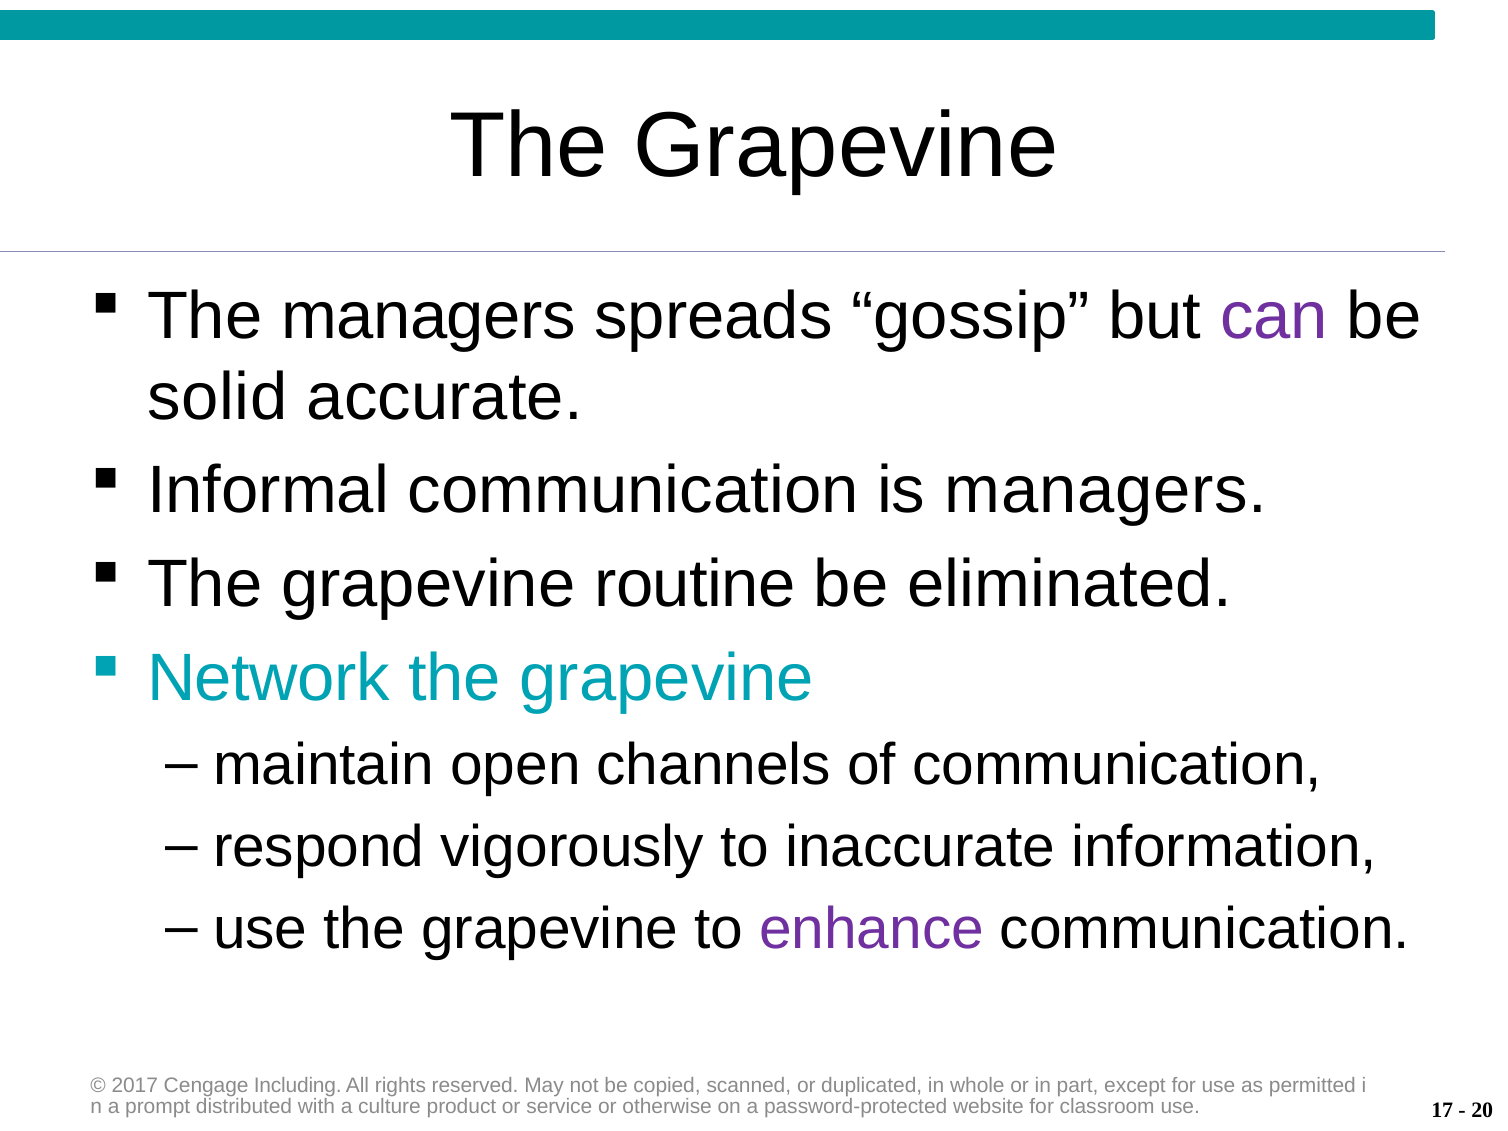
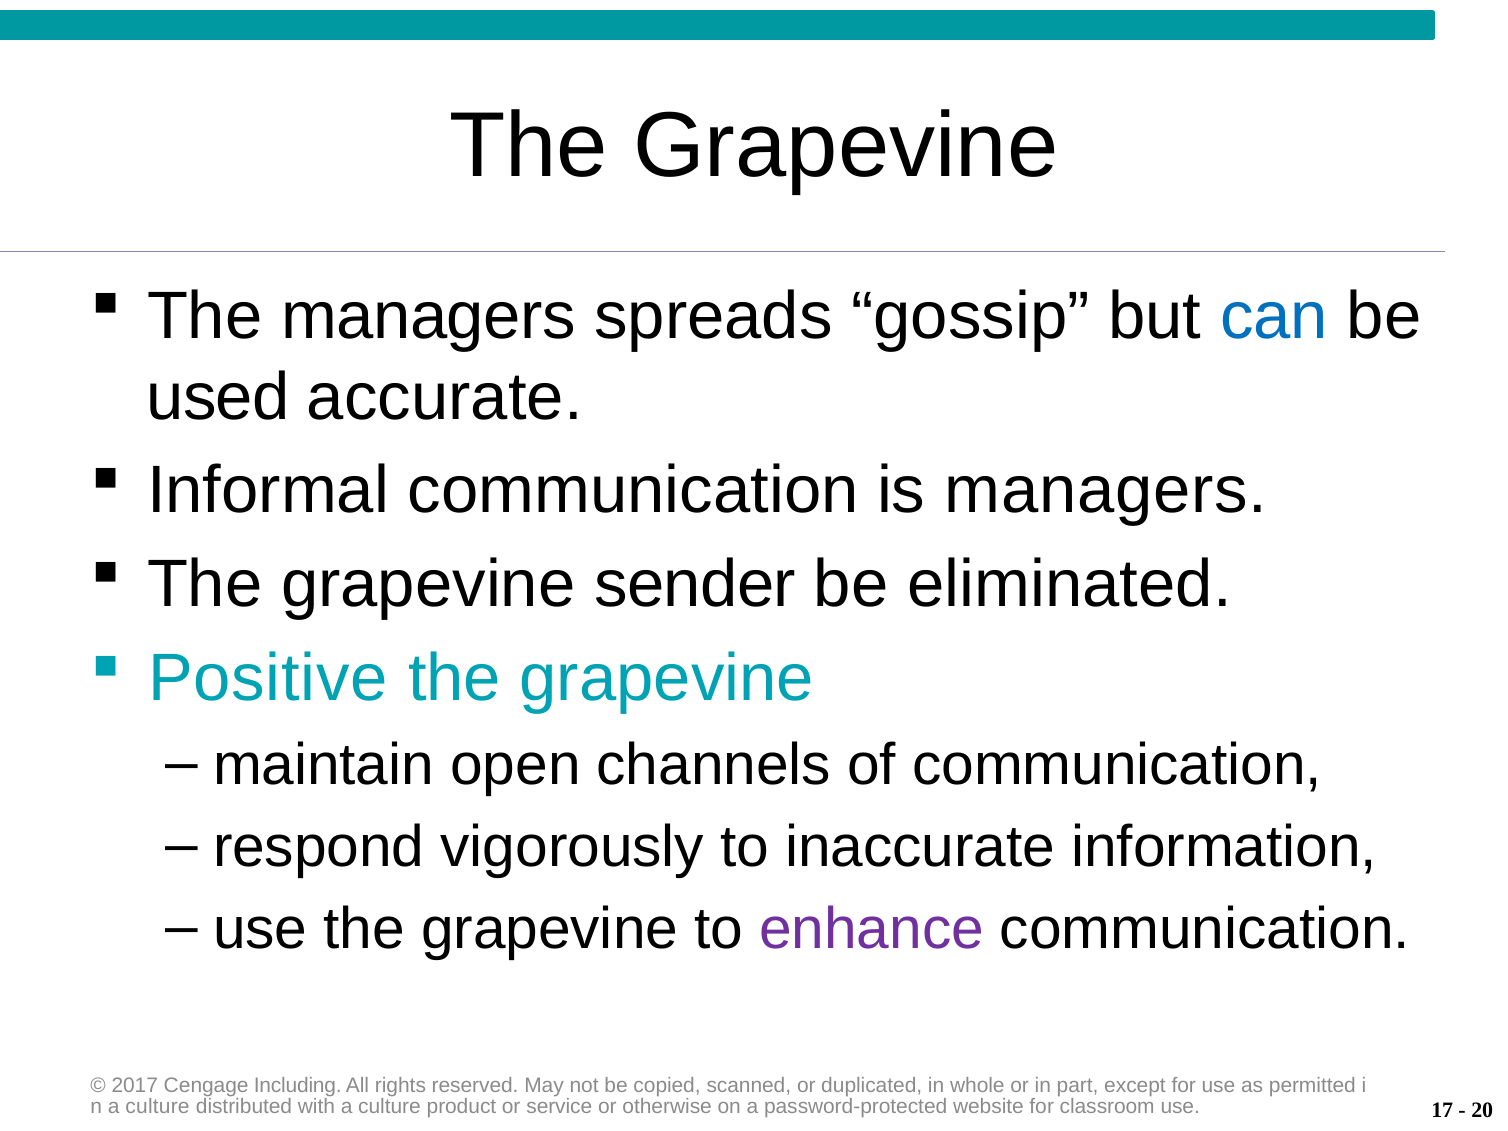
can colour: purple -> blue (1274, 316)
solid: solid -> used (218, 397)
routine: routine -> sender (695, 585)
Network: Network -> Positive (268, 679)
prompt: prompt -> culture (158, 1107)
